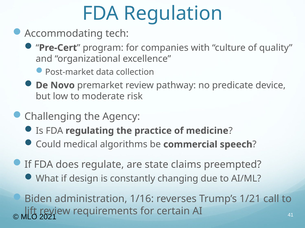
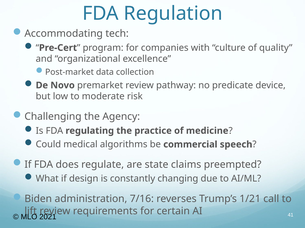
1/16: 1/16 -> 7/16 (142, 199)
